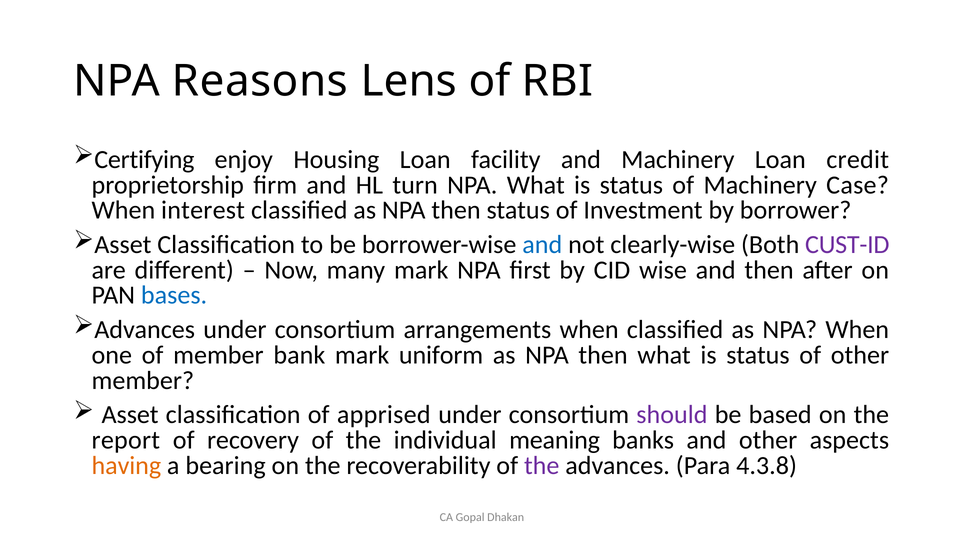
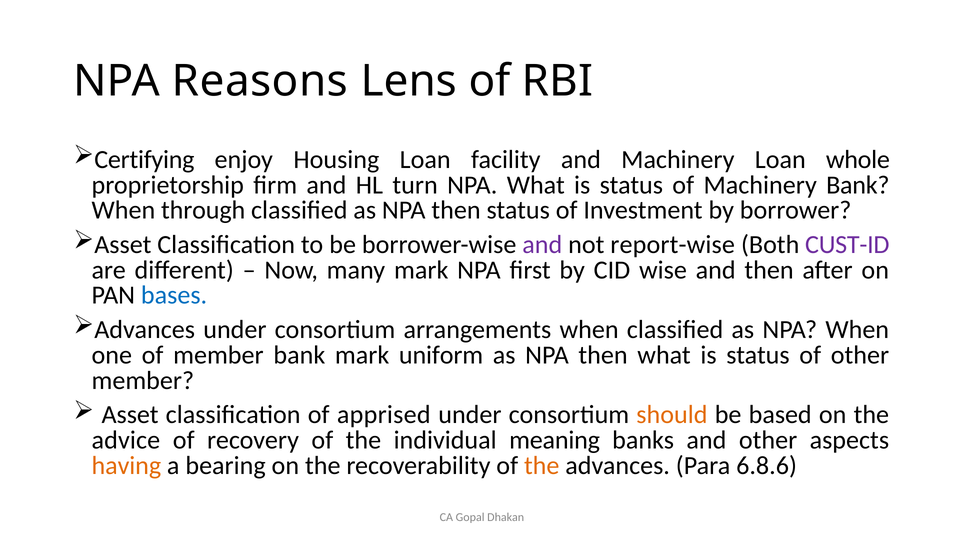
credit: credit -> whole (858, 160)
Machinery Case: Case -> Bank (858, 185)
interest: interest -> through (203, 210)
and colour: blue -> purple (542, 245)
clearly-wise: clearly-wise -> report-wise (673, 245)
should colour: purple -> orange (672, 415)
report: report -> advice (126, 440)
the colour: purple -> orange (542, 466)
4.3.8: 4.3.8 -> 6.8.6 (767, 466)
